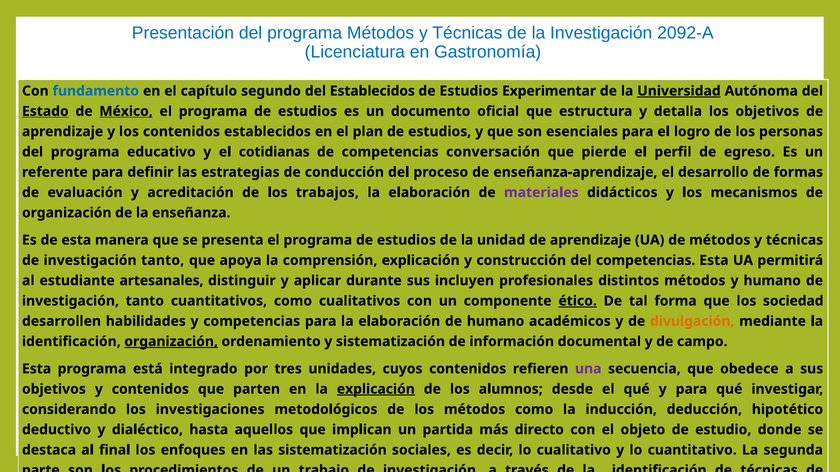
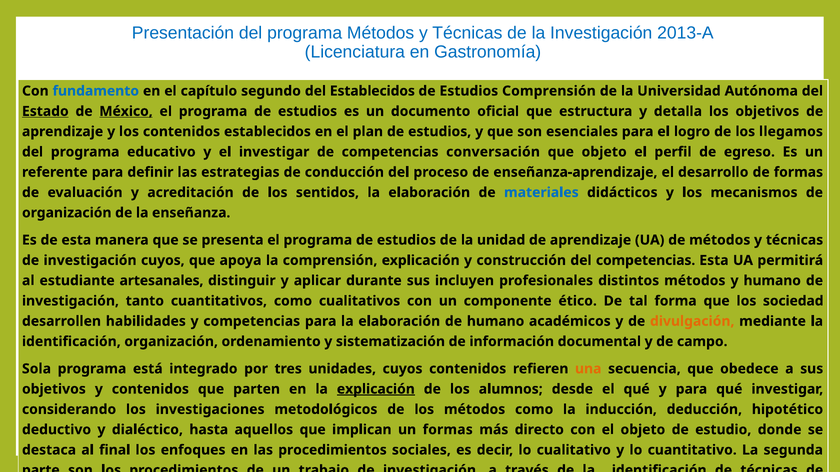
2092-A: 2092-A -> 2013-A (685, 33)
Estudios Experimentar: Experimentar -> Comprensión (549, 91)
Universidad underline: present -> none (679, 91)
personas: personas -> llegamos (791, 132)
el cotidianas: cotidianas -> investigar (274, 152)
que pierde: pierde -> objeto (604, 152)
trabajos: trabajos -> sentidos (327, 193)
materiales colour: purple -> blue (541, 193)
tanto: tanto -> cuyos (163, 261)
ético underline: present -> none (578, 301)
organización underline: present -> none (171, 342)
Esta: Esta -> Sola (37, 369)
una colour: purple -> orange (588, 369)
un partida: partida -> formas (448, 430)
las sistematización: sistematización -> procedimientos (332, 450)
